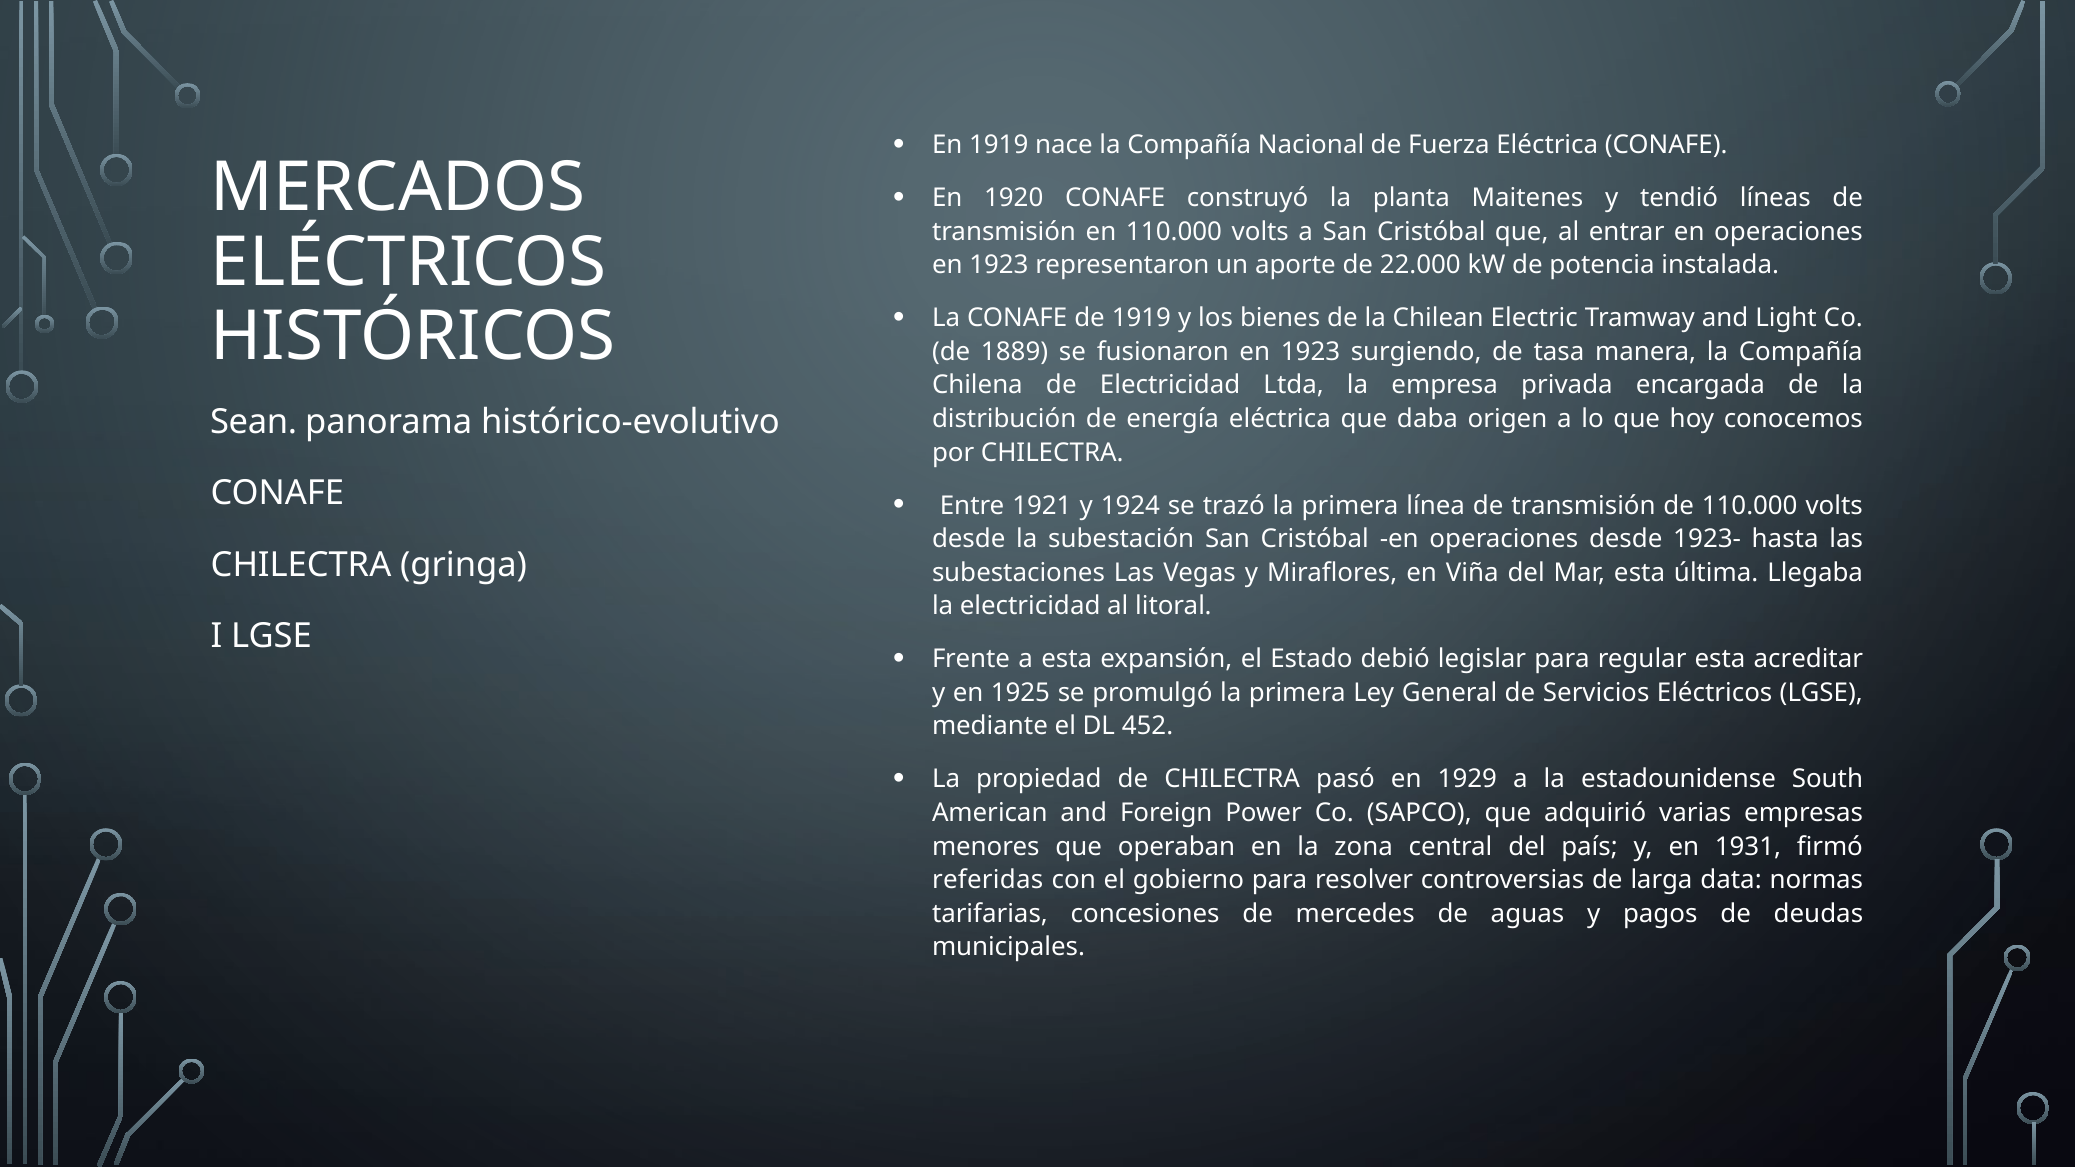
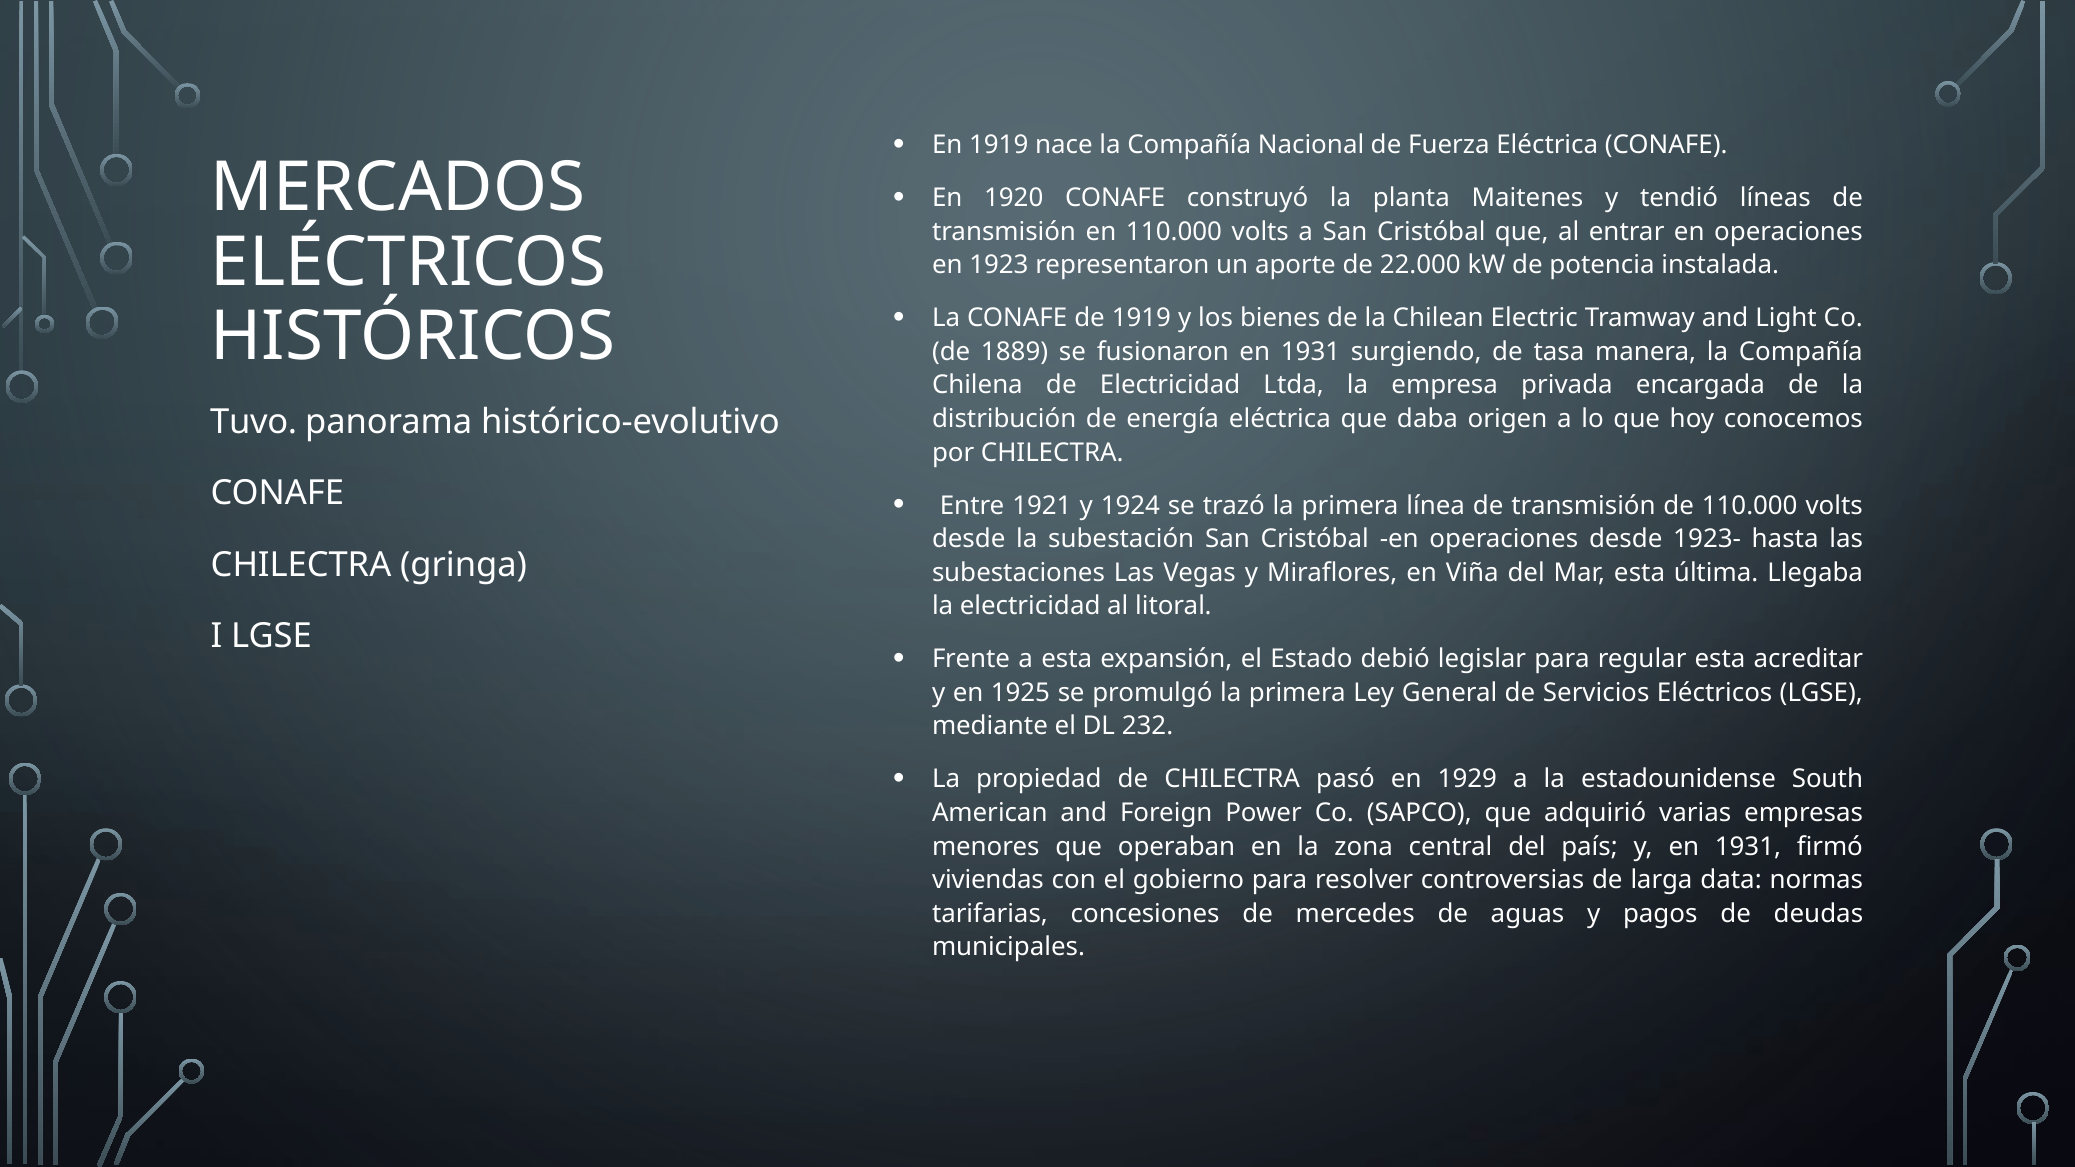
fusionaron en 1923: 1923 -> 1931 (1311, 352)
Sean: Sean -> Tuvo (254, 422)
452: 452 -> 232 (1148, 726)
referidas: referidas -> viviendas (988, 880)
